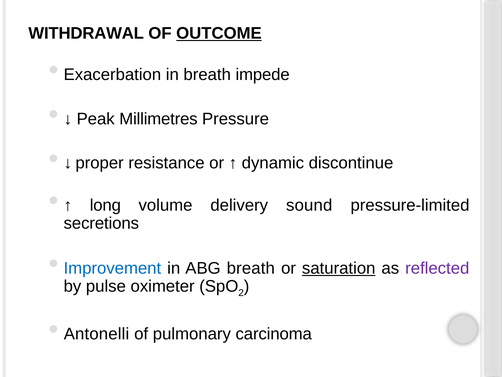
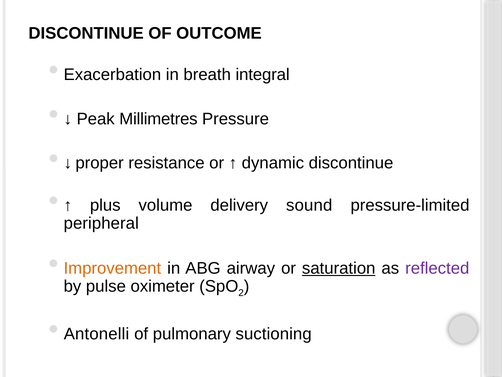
WITHDRAWAL: WITHDRAWAL -> DISCONTINUE (86, 33)
OUTCOME underline: present -> none (219, 33)
impede: impede -> integral (263, 75)
long: long -> plus (105, 205)
secretions: secretions -> peripheral (101, 223)
Improvement colour: blue -> orange (112, 268)
ABG breath: breath -> airway (251, 268)
carcinoma: carcinoma -> suctioning (274, 333)
